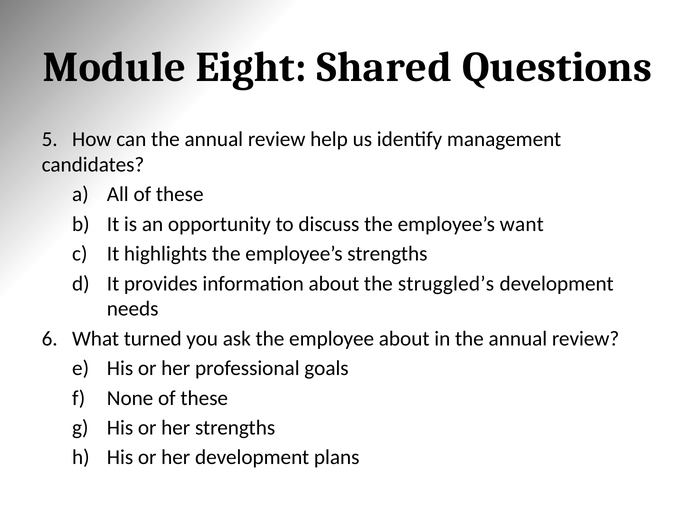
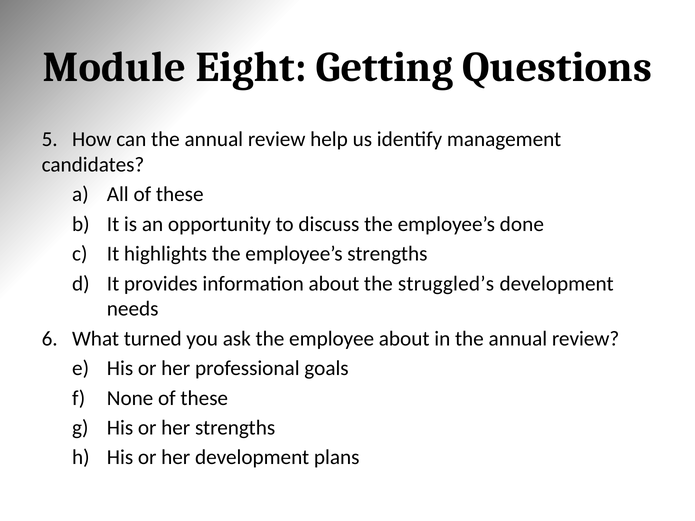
Shared: Shared -> Getting (384, 67)
want: want -> done (522, 224)
